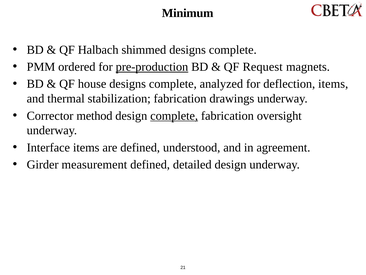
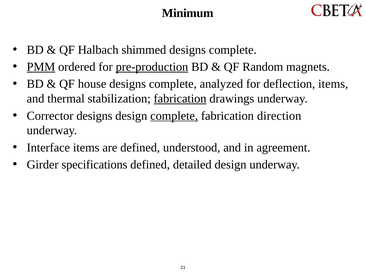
PMM underline: none -> present (41, 67)
Request: Request -> Random (263, 67)
fabrication underline: none -> present (180, 98)
Corrector method: method -> designs (94, 116)
oversight: oversight -> direction (279, 116)
measurement: measurement -> specifications (94, 164)
